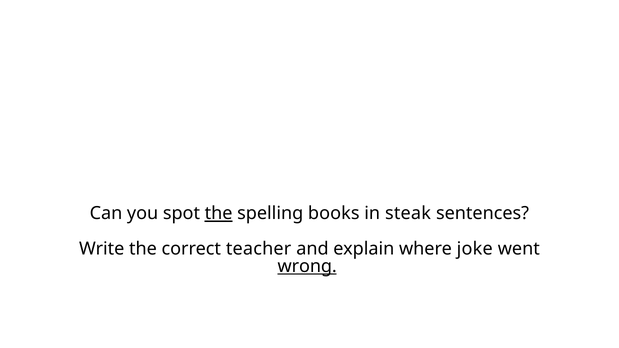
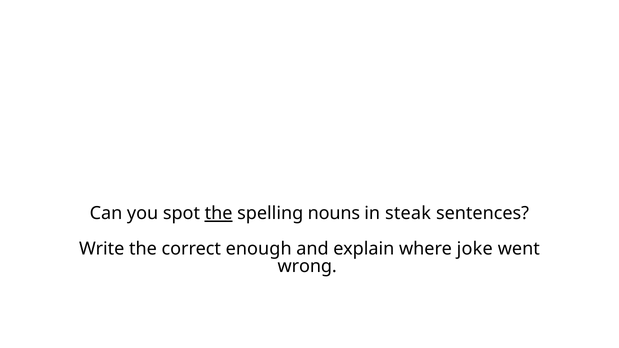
books: books -> nouns (334, 214)
teacher: teacher -> enough (259, 249)
wrong underline: present -> none (307, 266)
